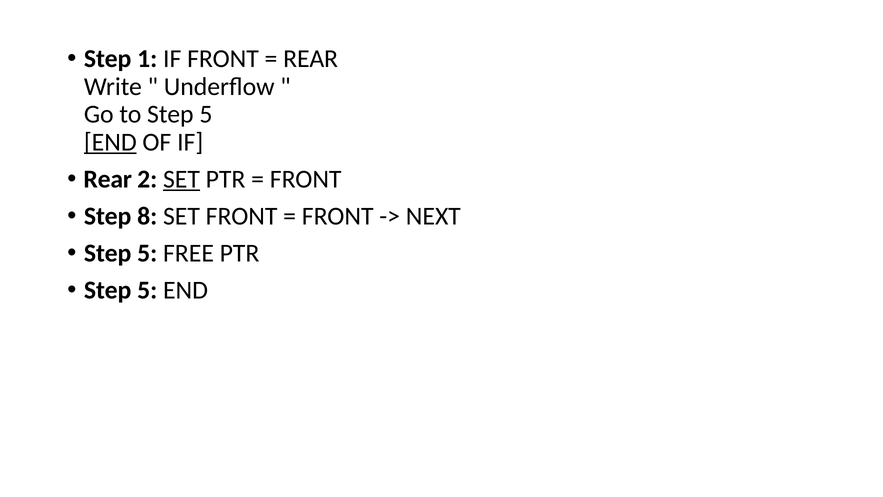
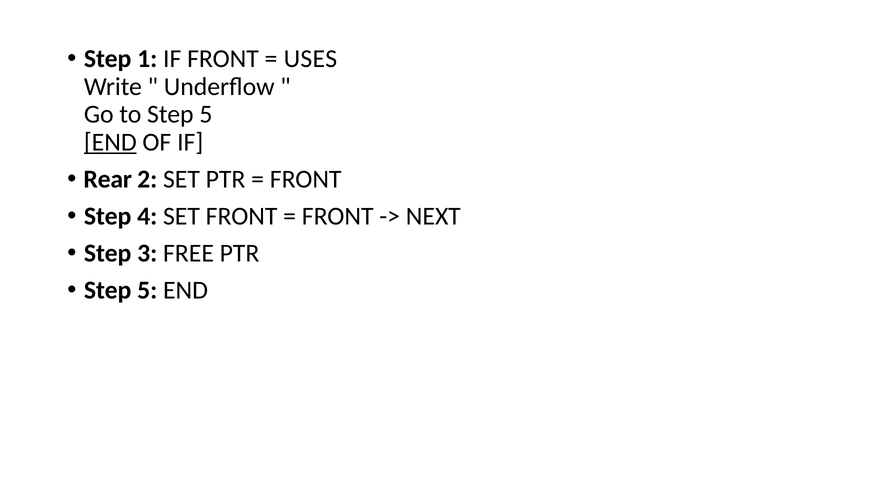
REAR: REAR -> USES (310, 59)
SET underline: present -> none (181, 179)
8: 8 -> 4 (147, 216)
5: 5 -> 3 (147, 253)
